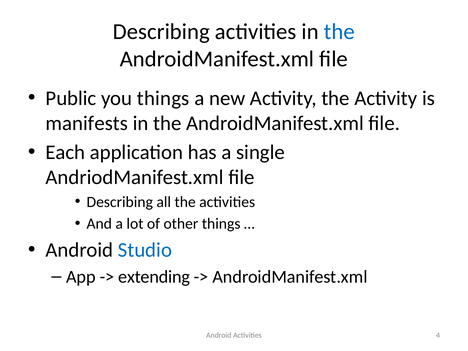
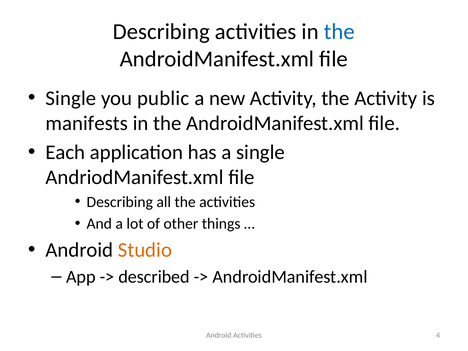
Public: Public -> Single (71, 98)
you things: things -> public (163, 98)
Studio colour: blue -> orange (145, 250)
extending: extending -> described (154, 277)
